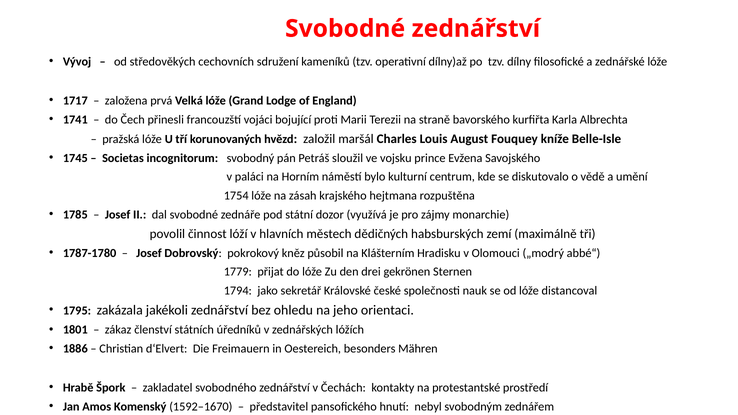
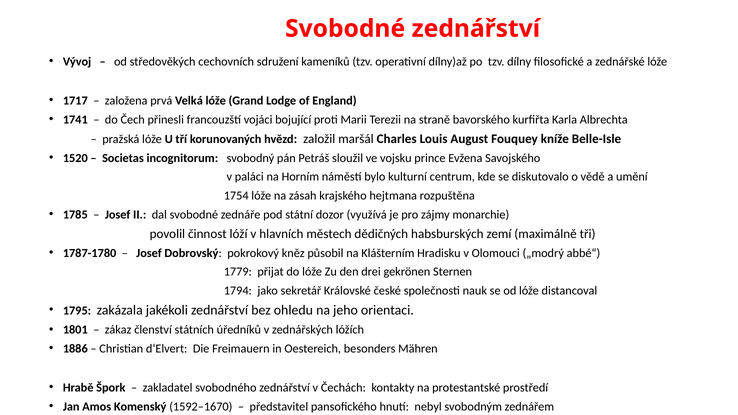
1745: 1745 -> 1520 (75, 158)
